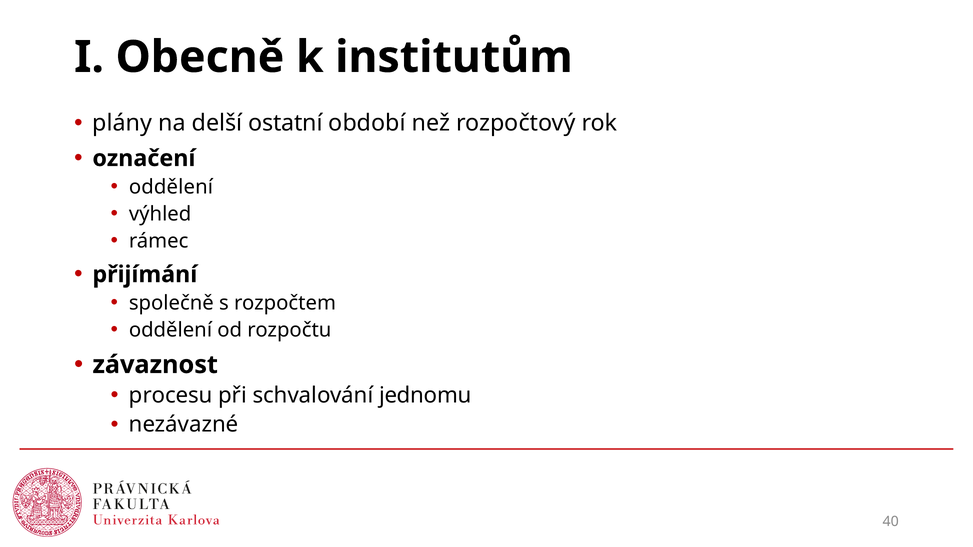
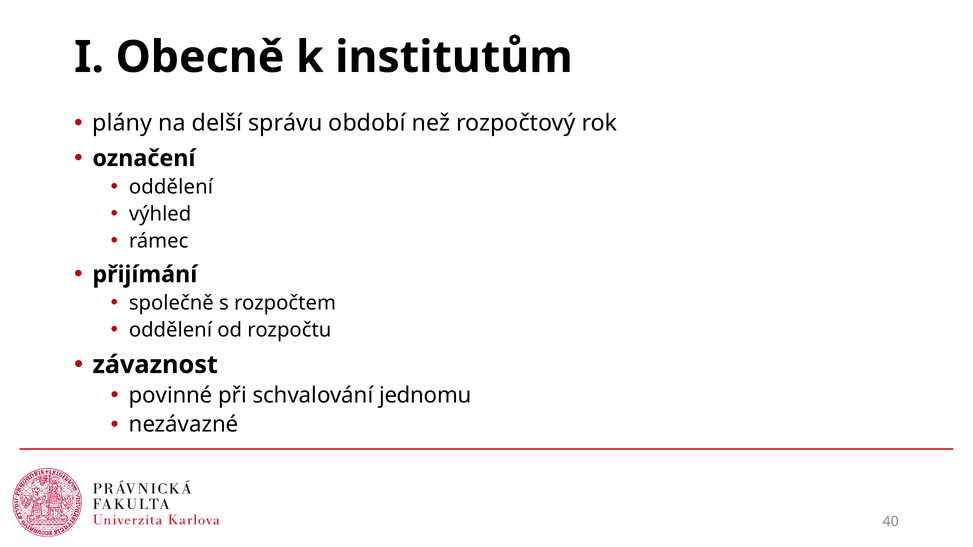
ostatní: ostatní -> správu (285, 123)
procesu: procesu -> povinné (171, 396)
